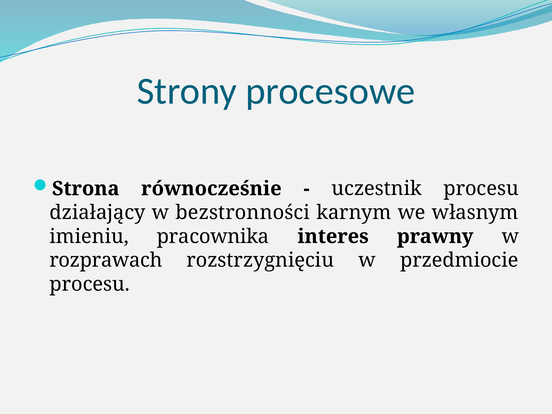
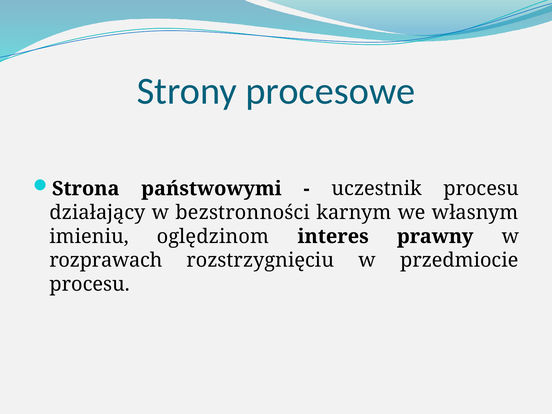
równocześnie: równocześnie -> państwowymi (211, 189)
pracownika: pracownika -> oględzinom (213, 236)
